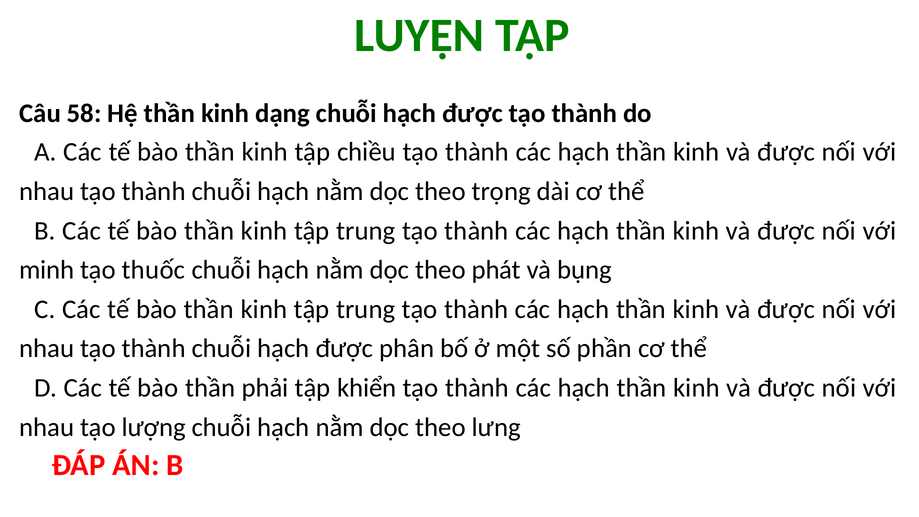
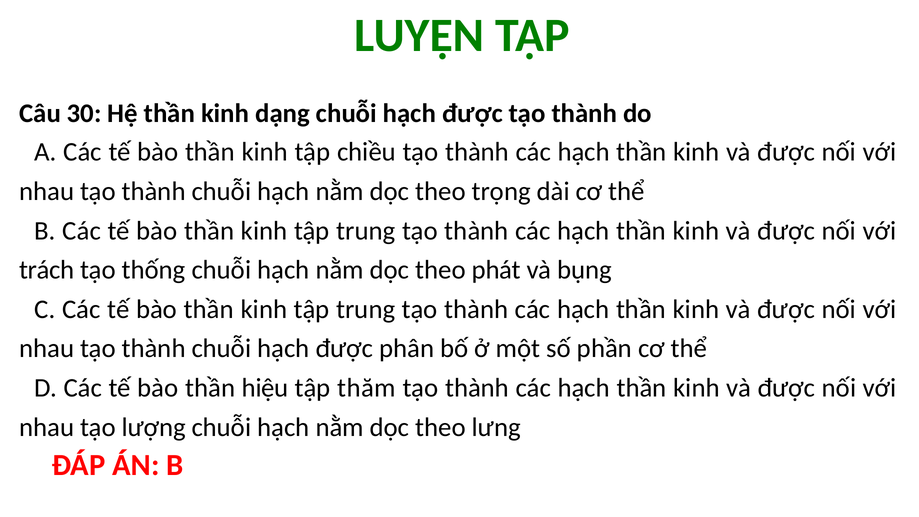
58: 58 -> 30 (84, 113)
minh: minh -> trách (47, 270)
thuốc: thuốc -> thống (154, 270)
phải: phải -> hiệu (265, 388)
khiển: khiển -> thăm (367, 388)
